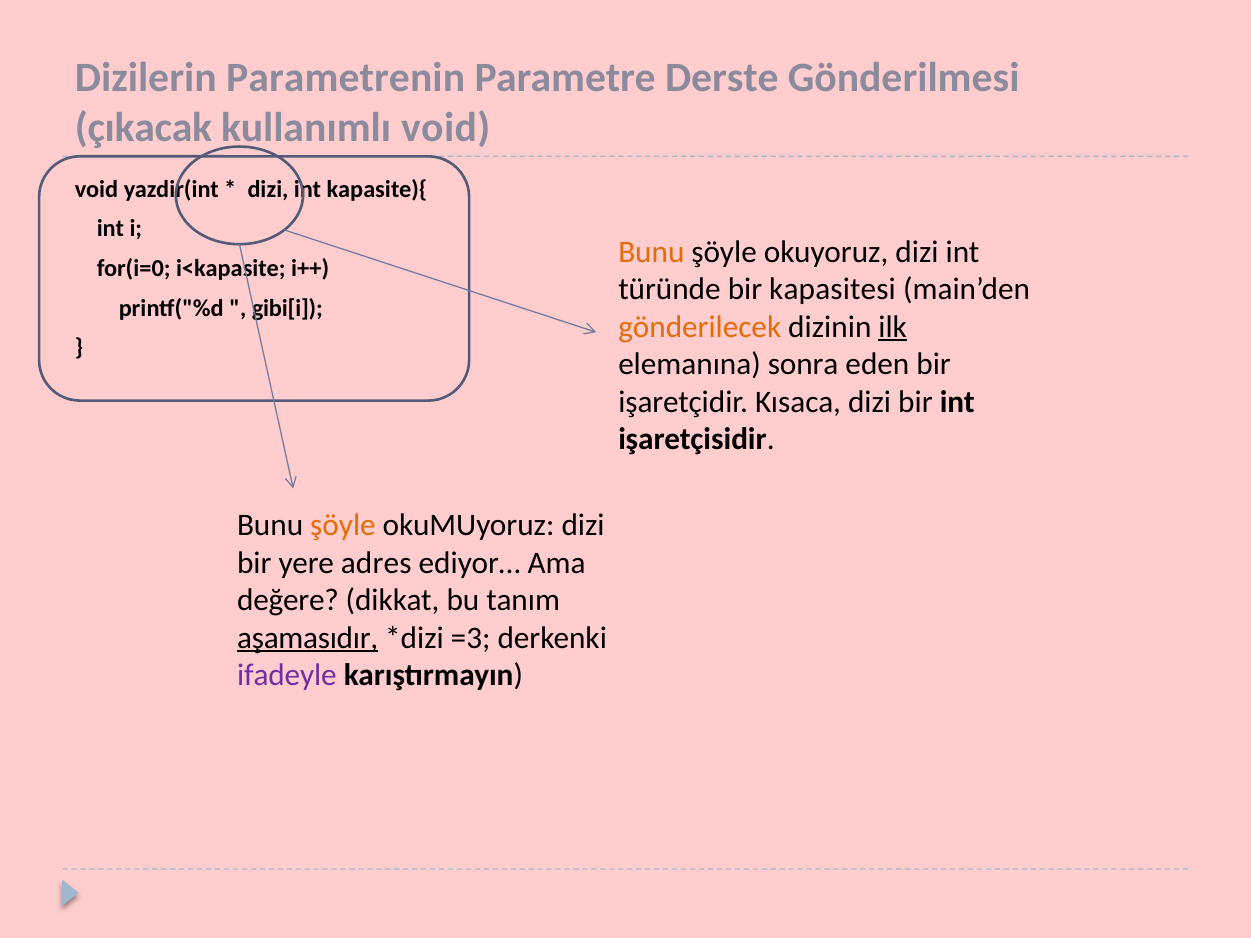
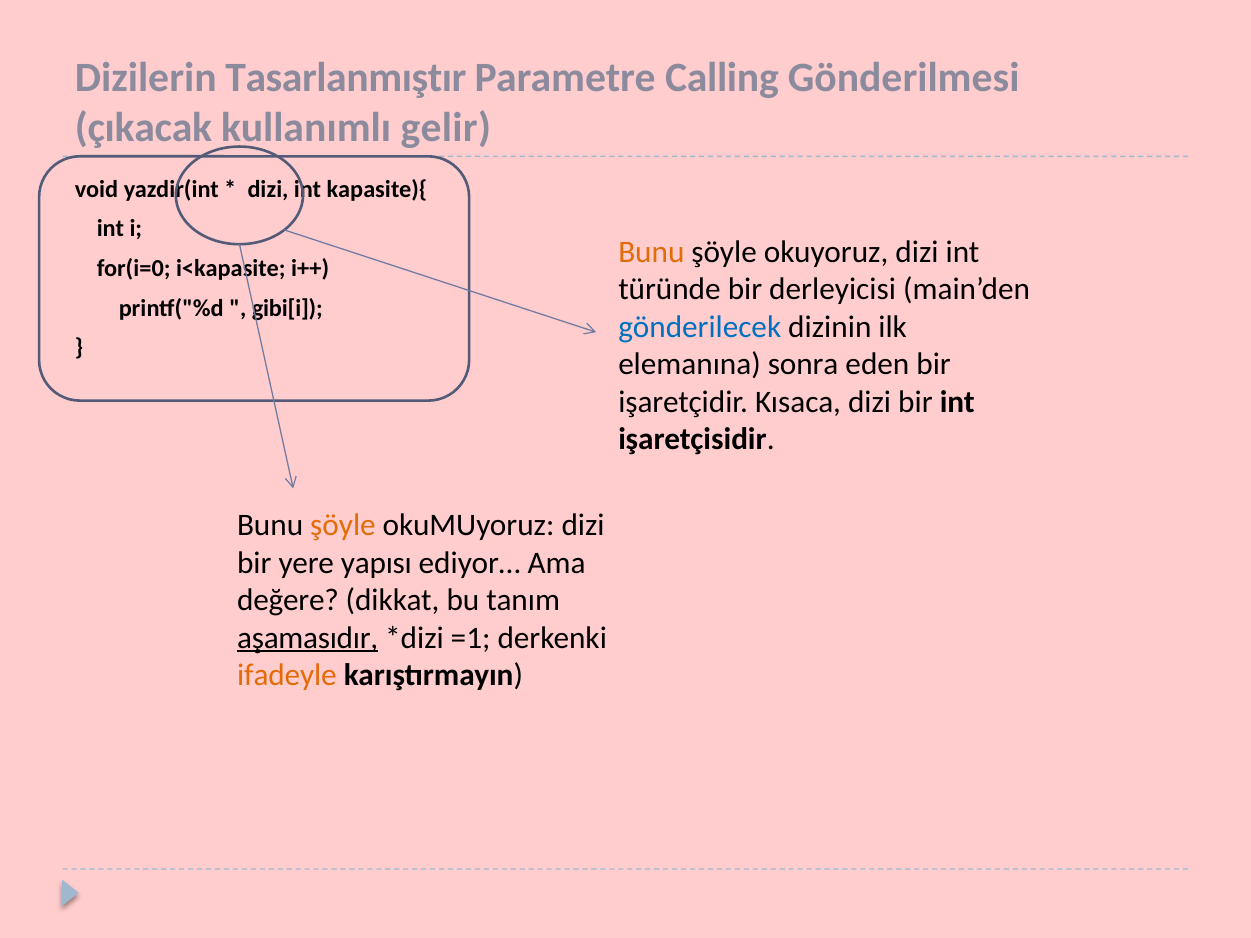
Parametrenin: Parametrenin -> Tasarlanmıştır (346, 78)
Derste: Derste -> Calling (722, 78)
kullanımlı void: void -> gelir (446, 128)
kapasitesi: kapasitesi -> derleyicisi (833, 289)
gönderilecek colour: orange -> blue (700, 327)
ilk underline: present -> none (893, 327)
adres: adres -> yapısı (376, 563)
=3: =3 -> =1 (471, 638)
ifadeyle colour: purple -> orange (287, 676)
